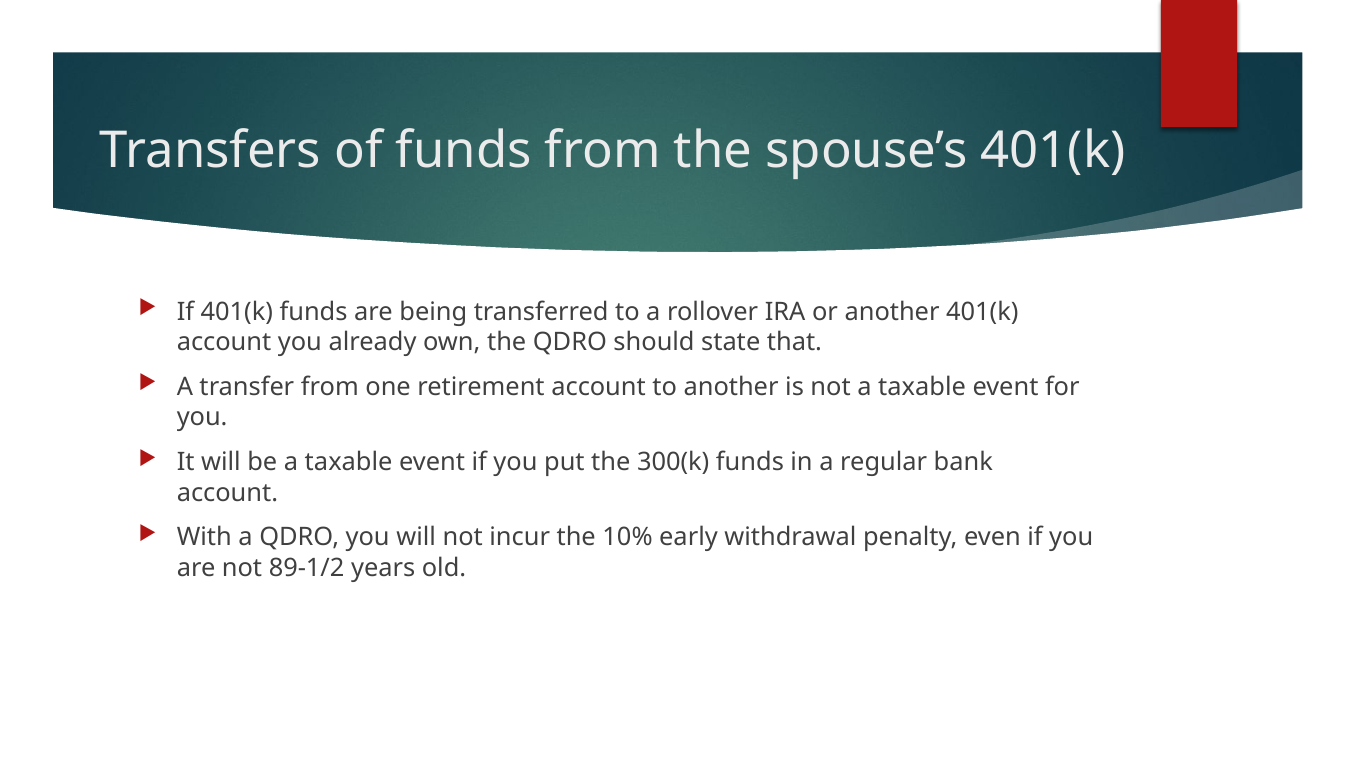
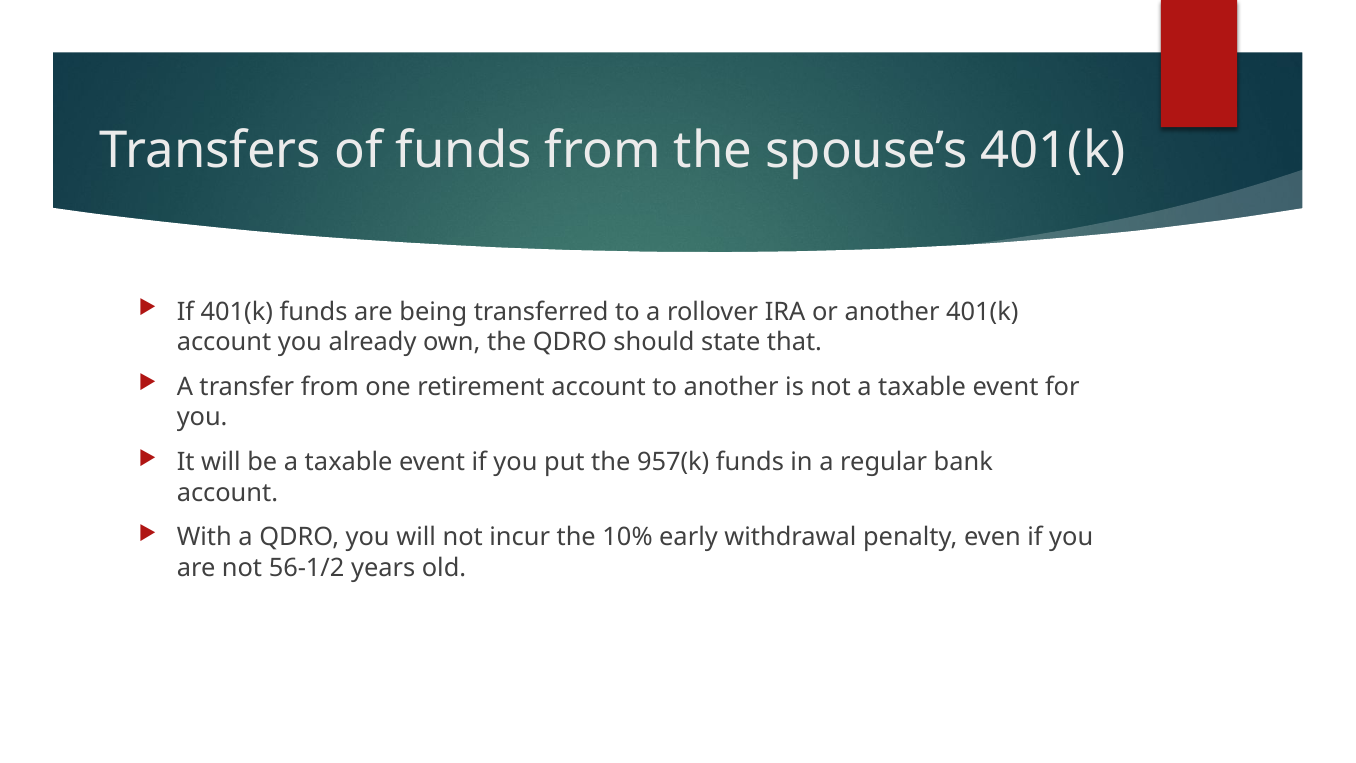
300(k: 300(k -> 957(k (673, 462)
89-1/2: 89-1/2 -> 56-1/2 (307, 568)
